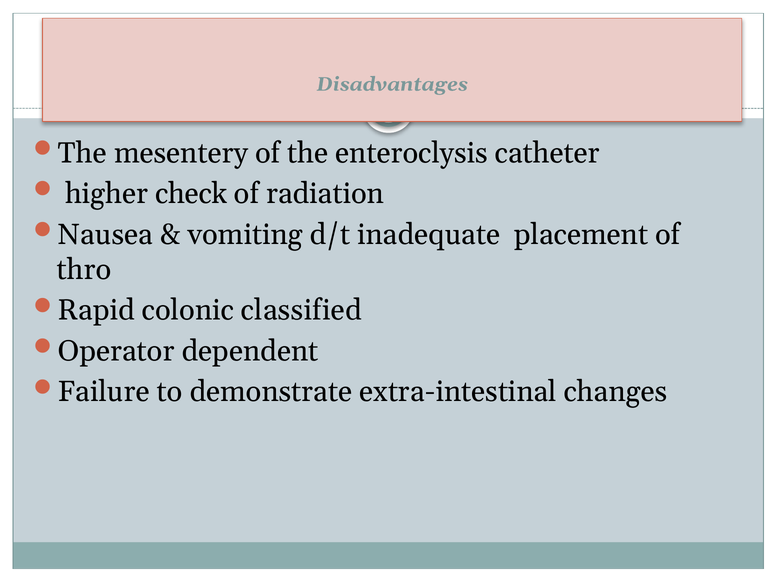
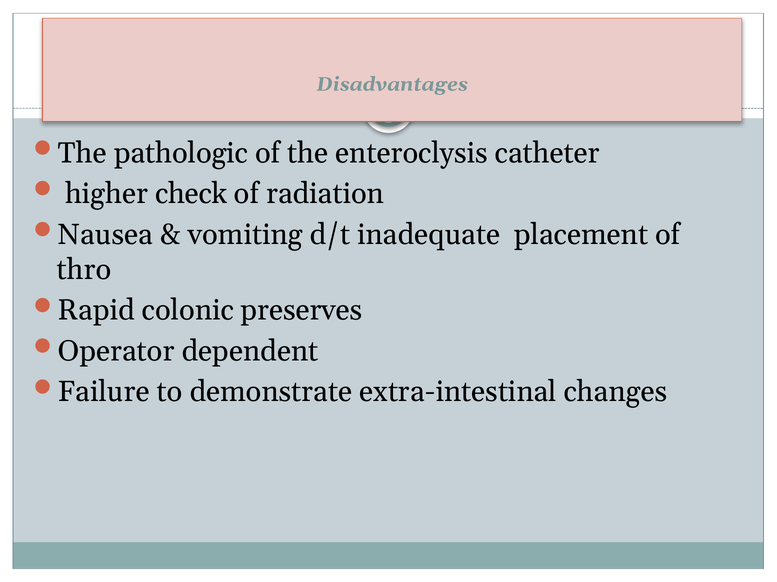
mesentery: mesentery -> pathologic (181, 153)
classified: classified -> preserves (302, 311)
